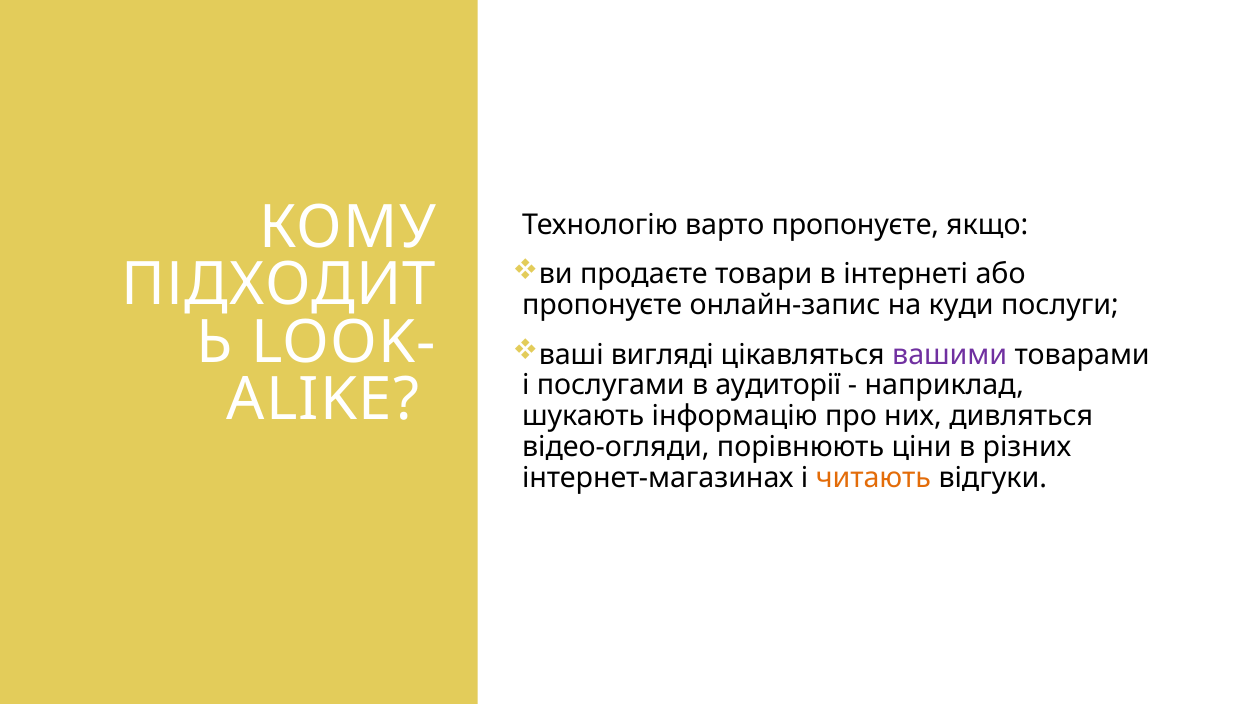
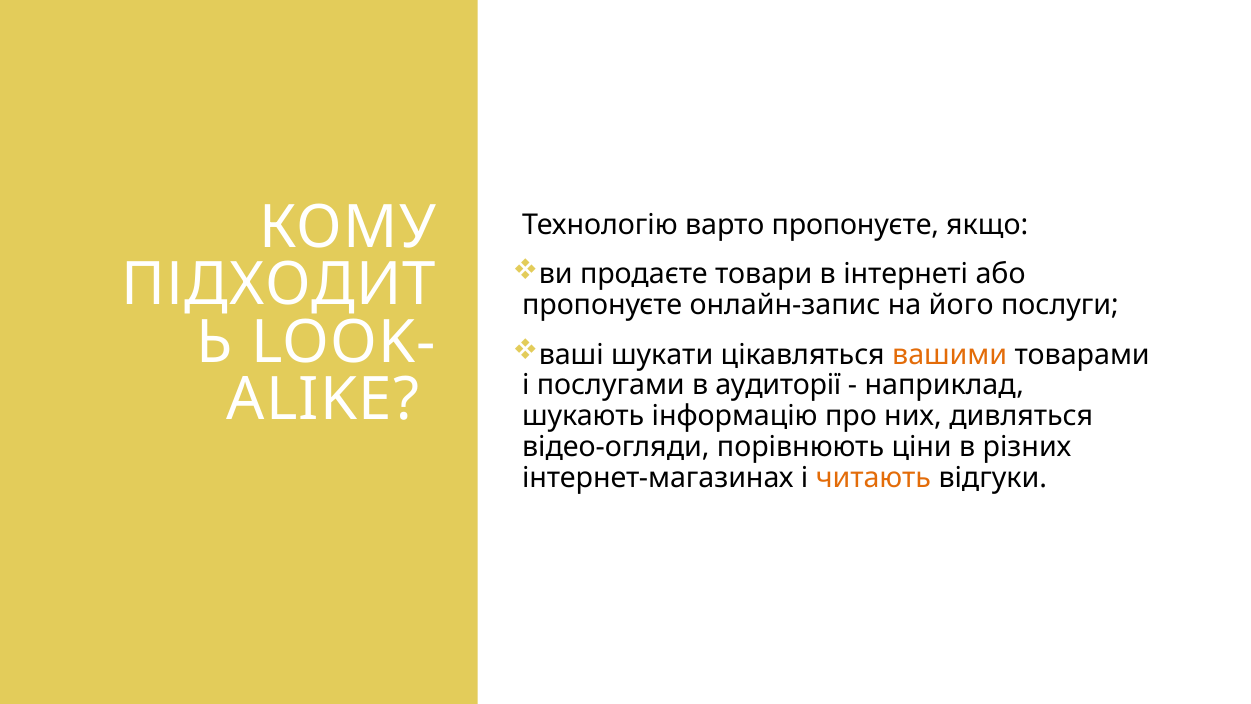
куди: куди -> його (961, 305)
вигляді: вигляді -> шукати (662, 354)
вашими colour: purple -> orange (950, 354)
